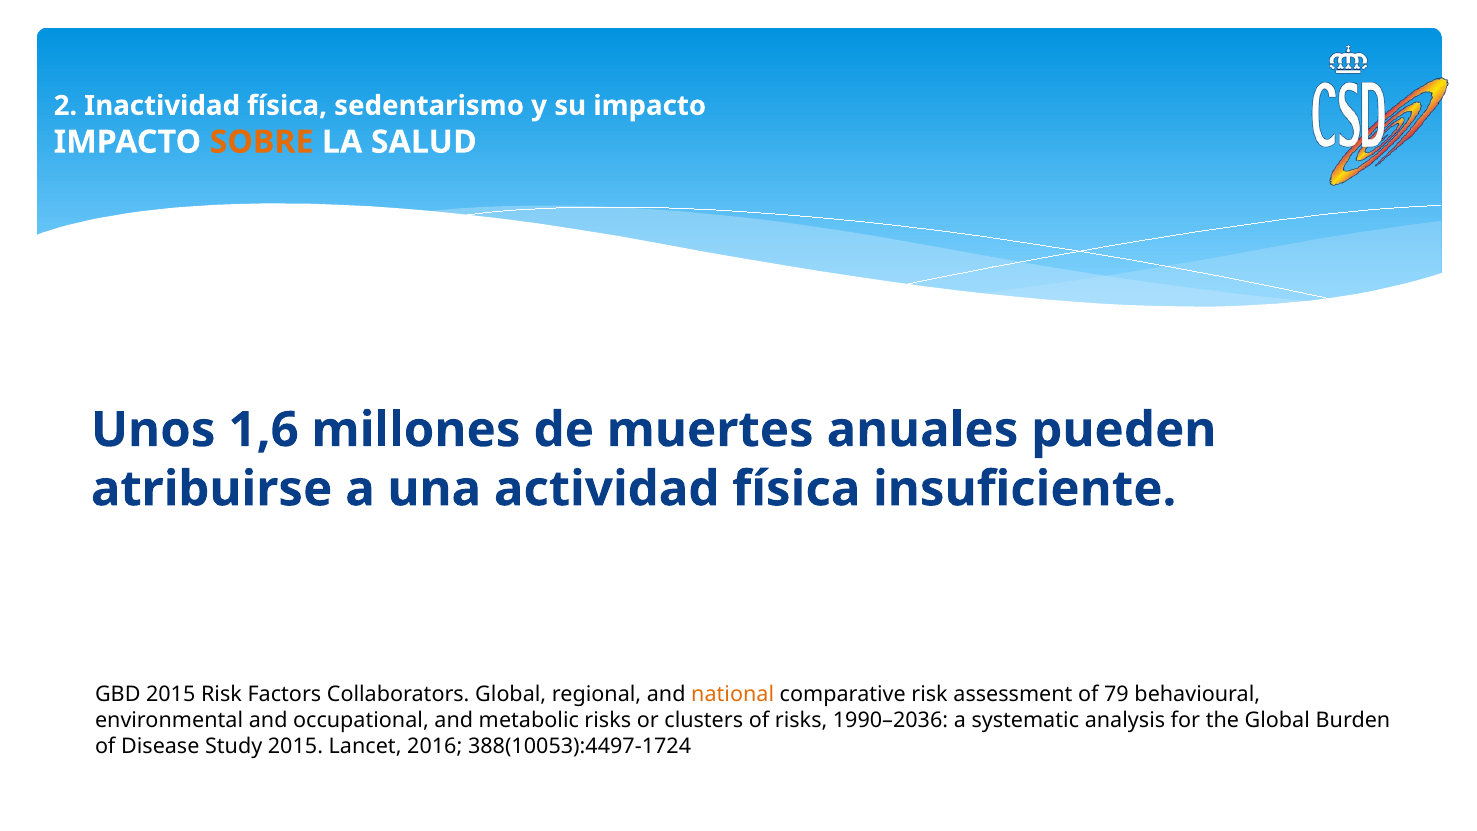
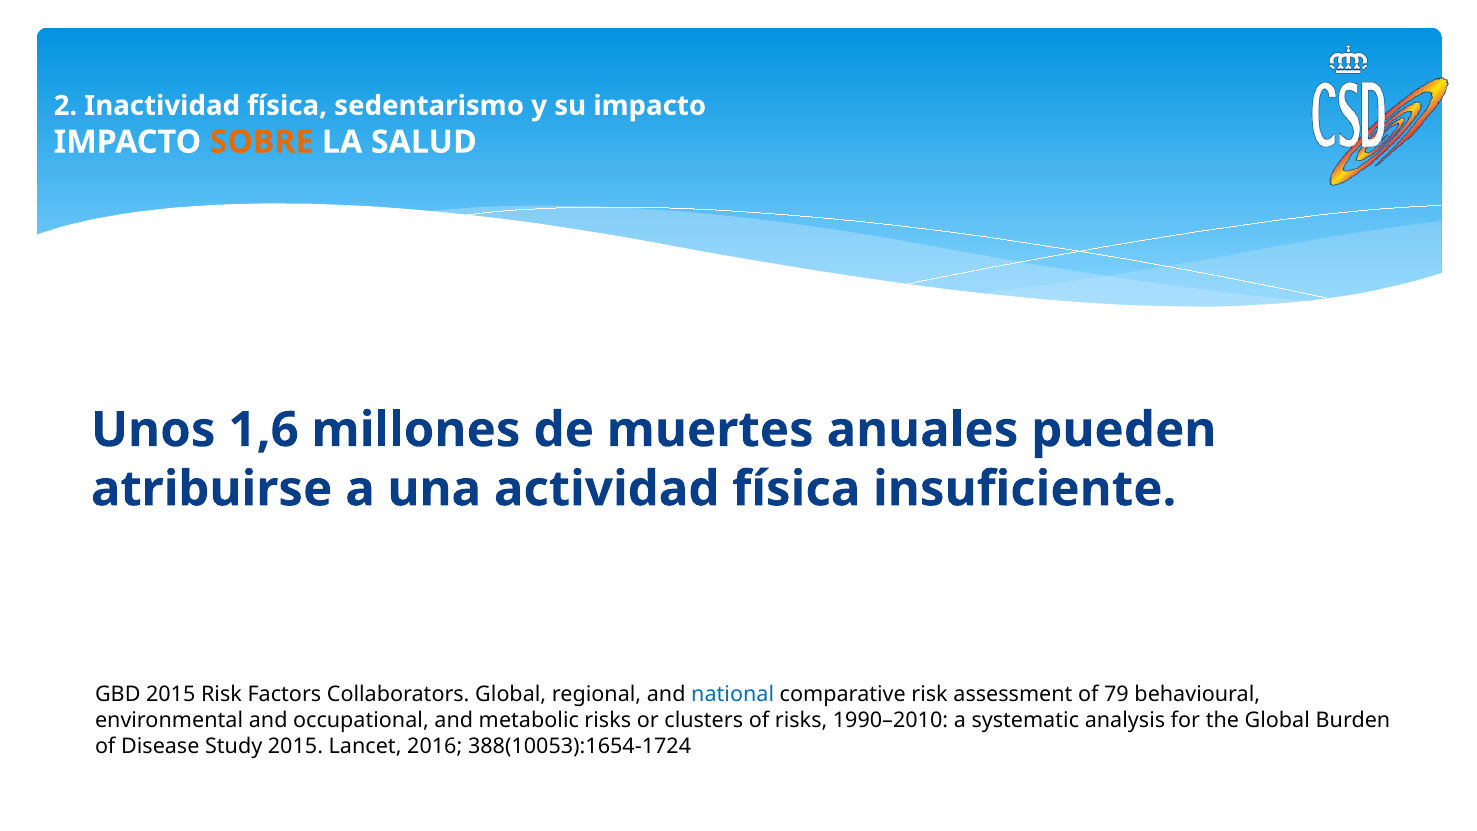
national colour: orange -> blue (733, 695)
1990–2036: 1990–2036 -> 1990–2010 (891, 721)
388(10053):4497-1724: 388(10053):4497-1724 -> 388(10053):1654-1724 (580, 747)
